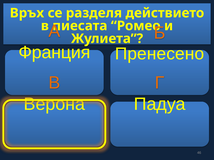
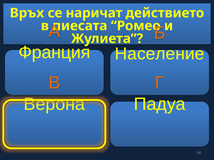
разделя: разделя -> наричат (94, 13)
Пренесено: Пренесено -> Население (160, 54)
